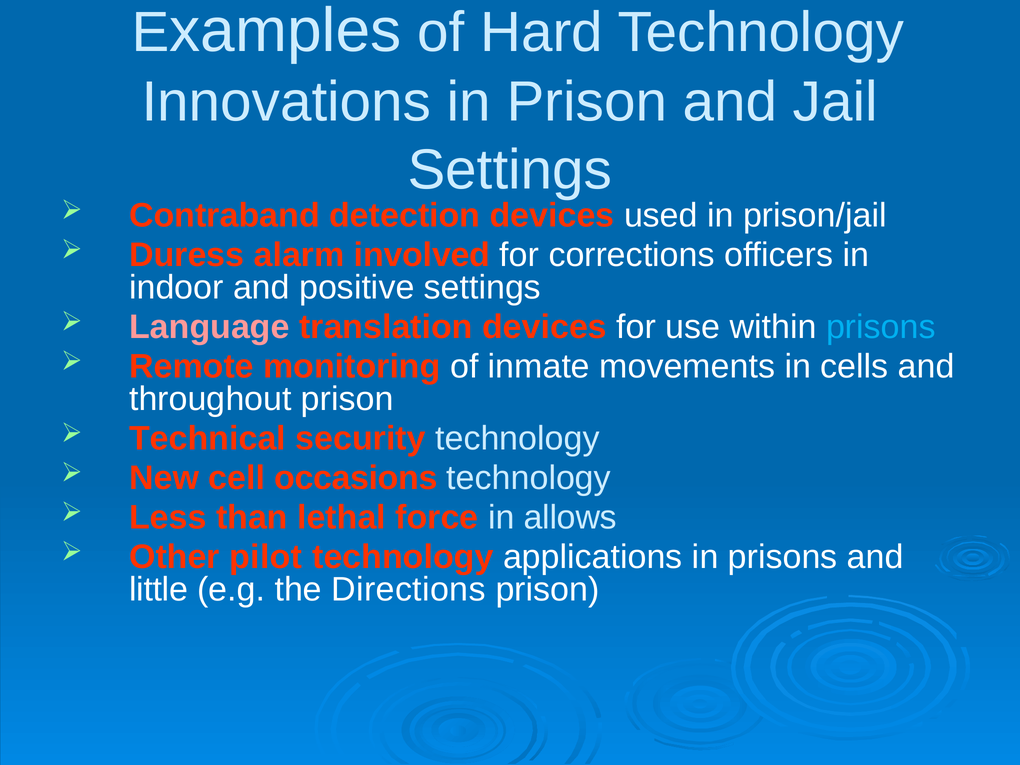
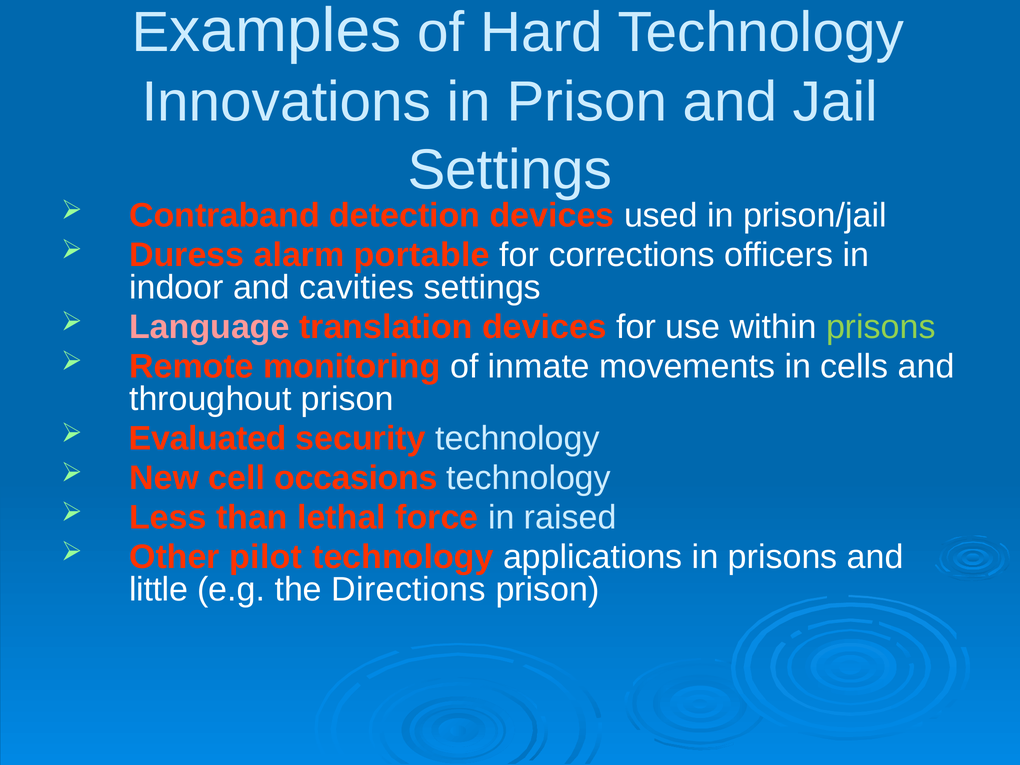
involved: involved -> portable (422, 255)
positive: positive -> cavities (357, 288)
prisons colour: light blue -> light green (881, 327)
Technical: Technical -> Evaluated (208, 438)
allows: allows -> raised (570, 517)
